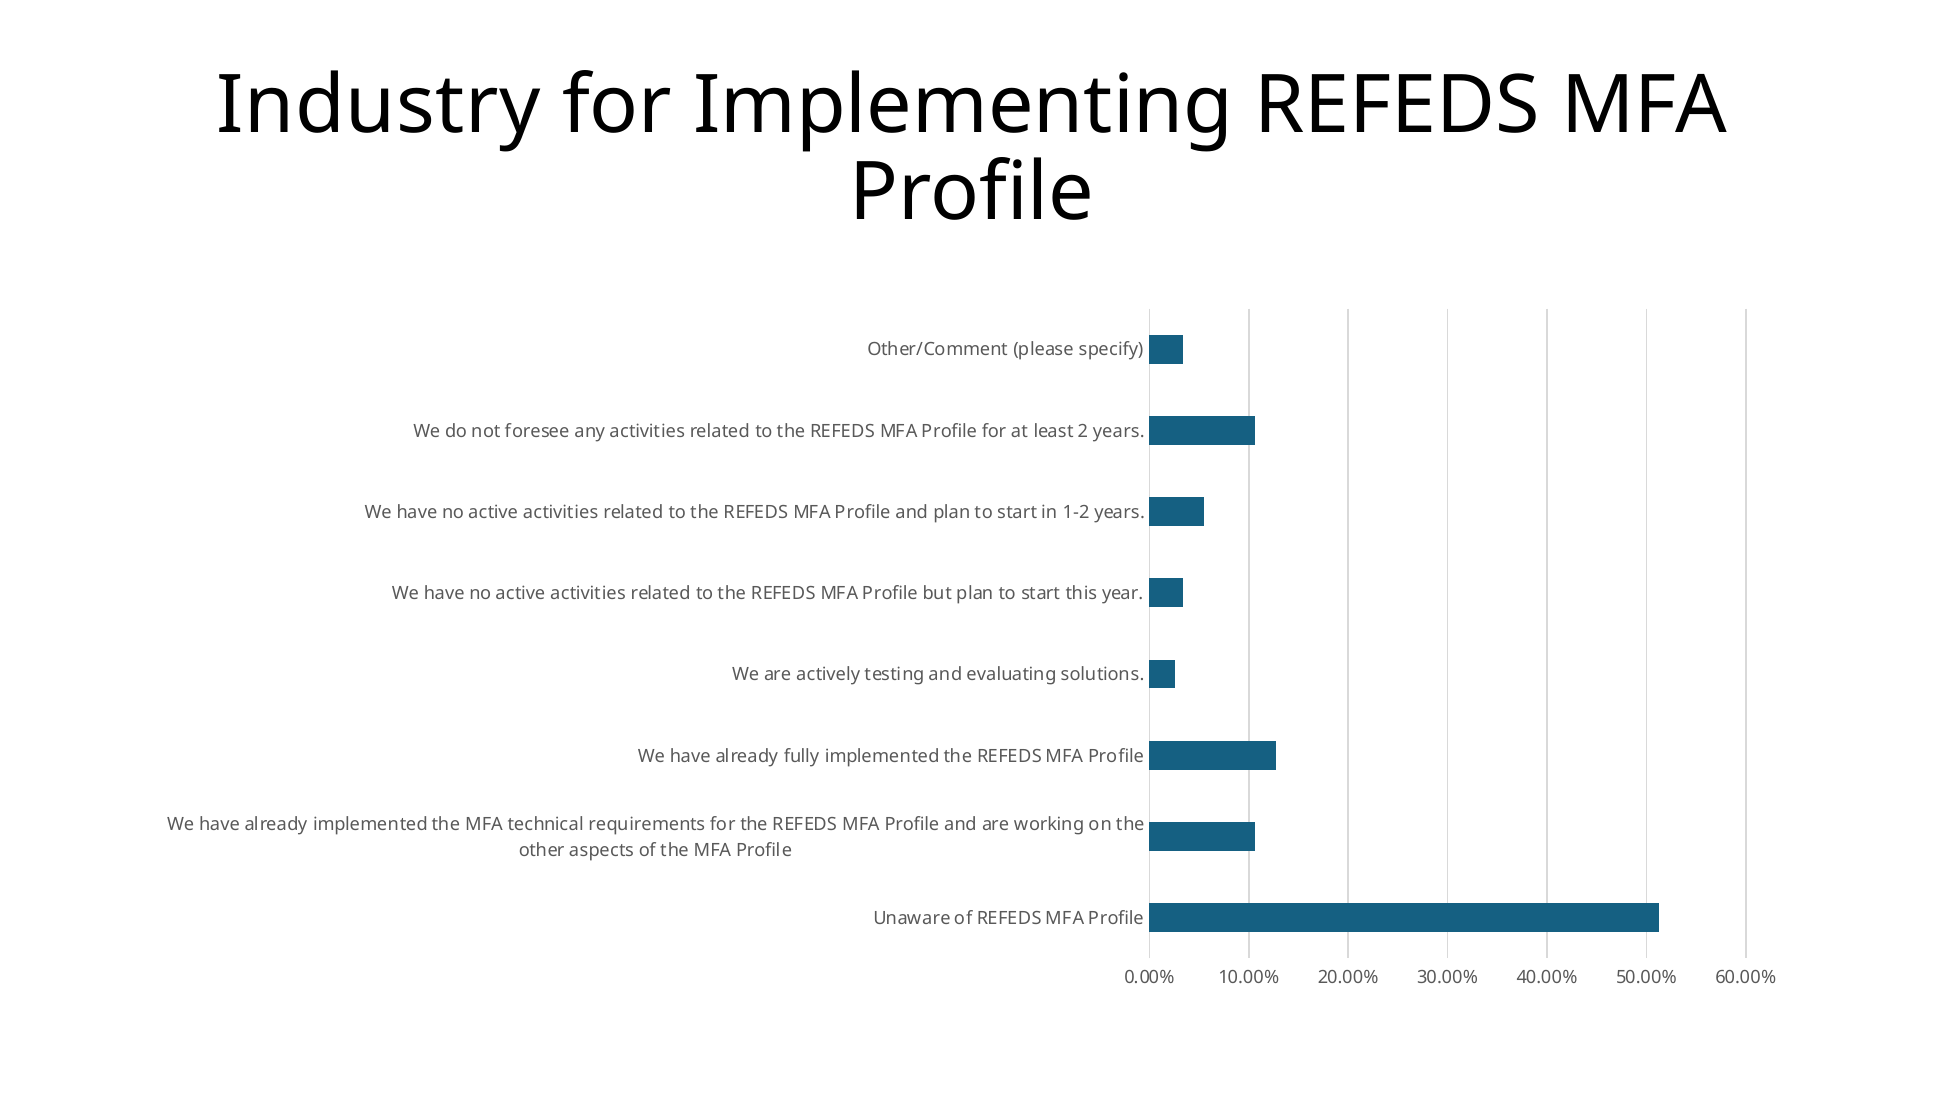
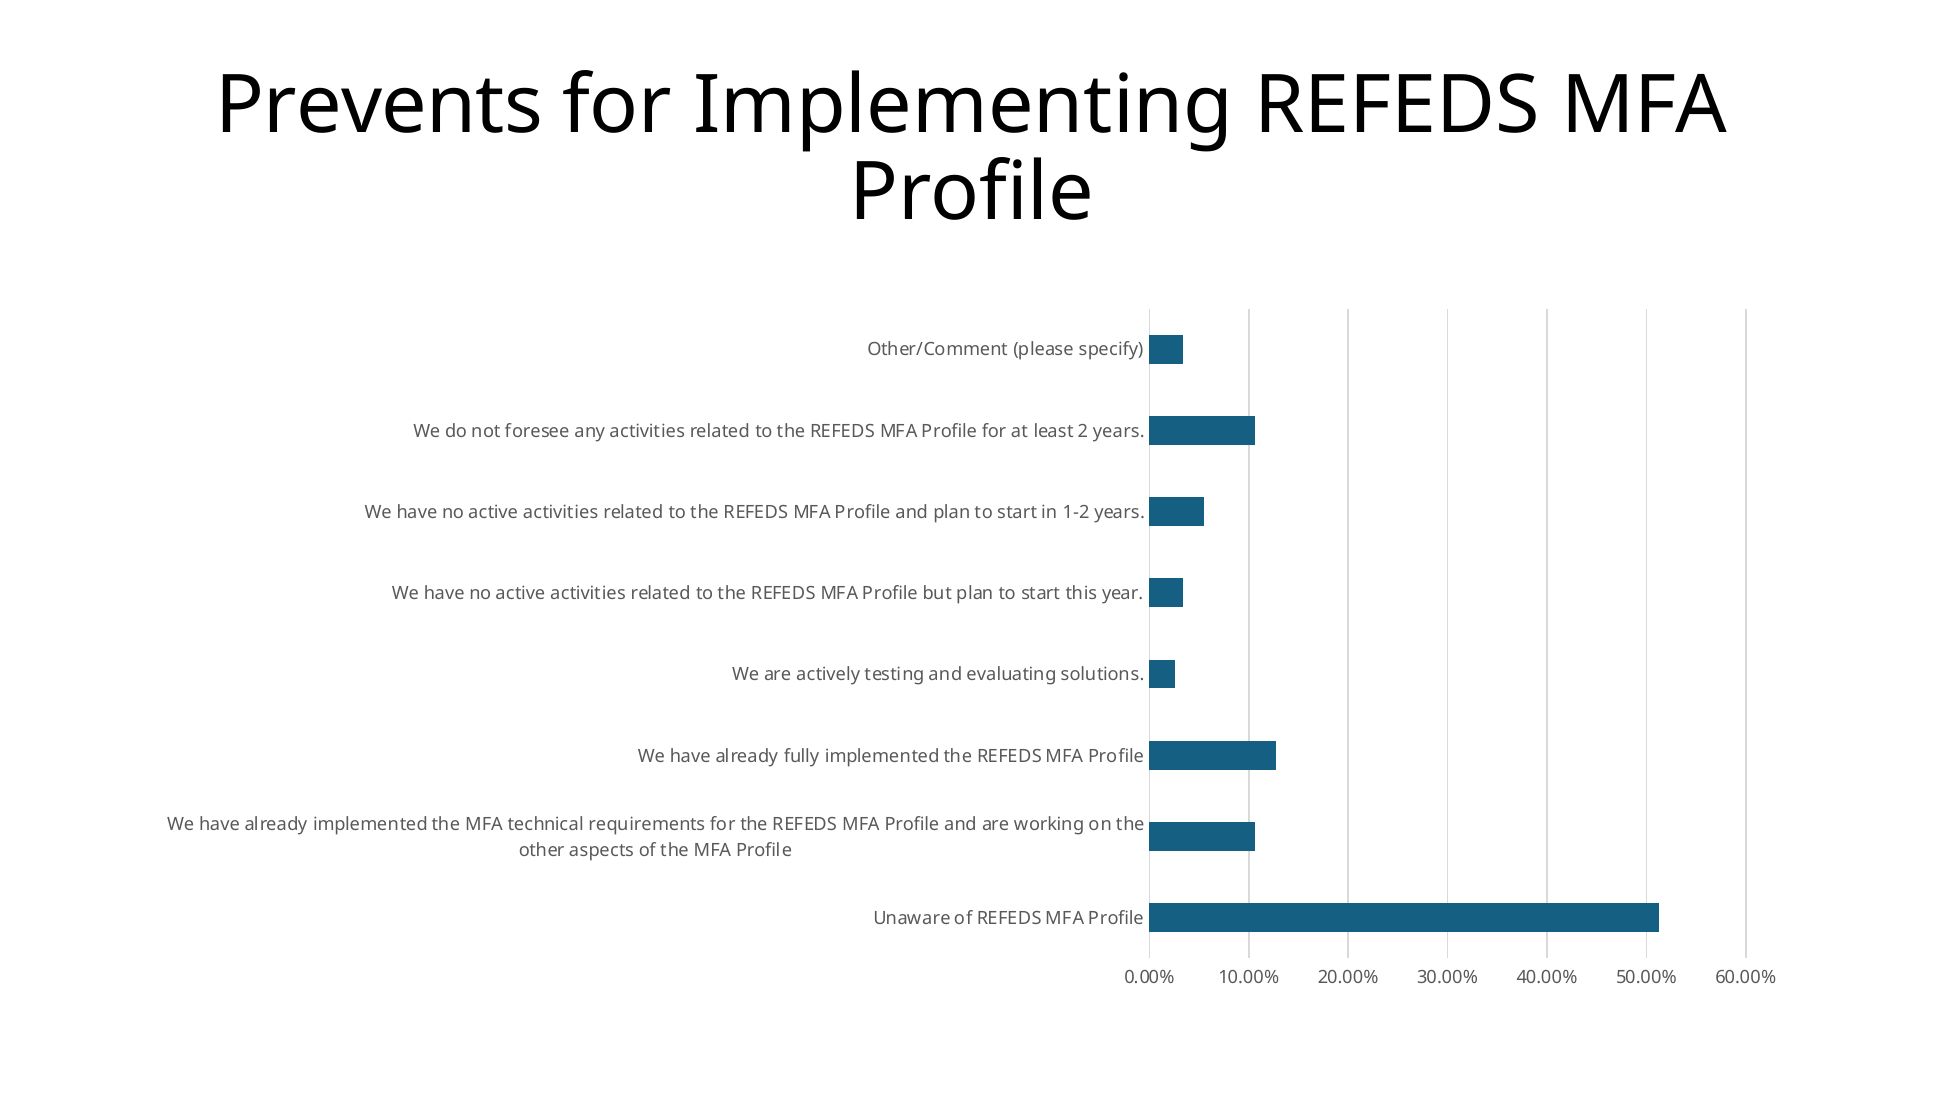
Industry: Industry -> Prevents (379, 105)
